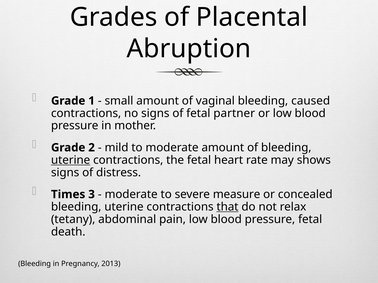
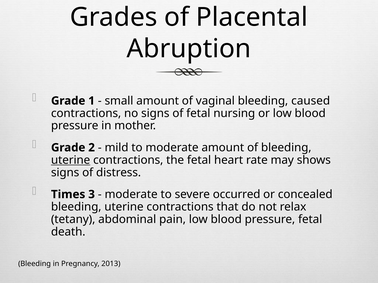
partner: partner -> nursing (234, 113)
measure: measure -> occurred (237, 195)
that underline: present -> none (228, 207)
